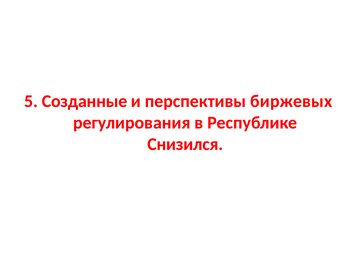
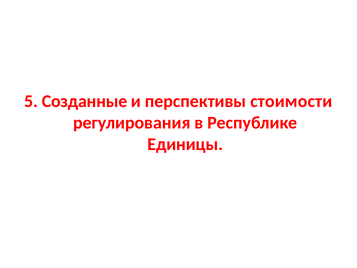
биржевых: биржевых -> стоимости (291, 101)
Снизился: Снизился -> Единицы (185, 144)
